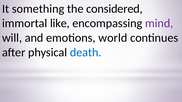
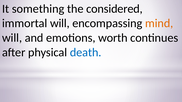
immortal like: like -> will (60, 23)
mind colour: purple -> orange (159, 23)
world: world -> worth (113, 38)
